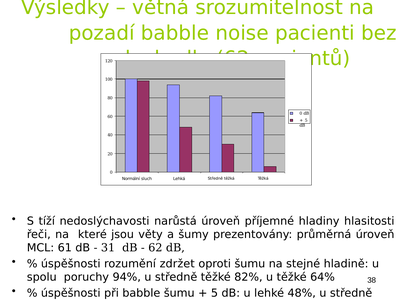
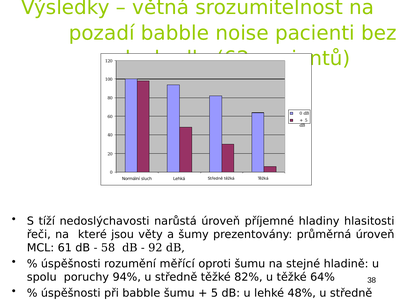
31: 31 -> 58 (108, 248)
62: 62 -> 92 (155, 248)
zdržet: zdržet -> měřící (177, 264)
